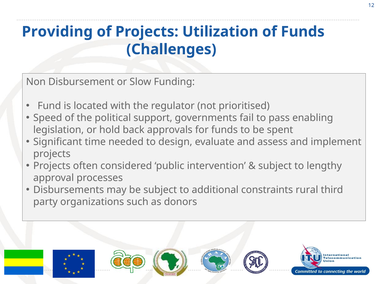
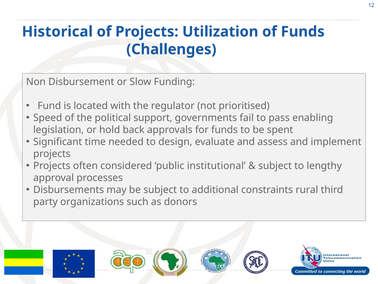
Providing: Providing -> Historical (57, 32)
intervention: intervention -> institutional (216, 166)
